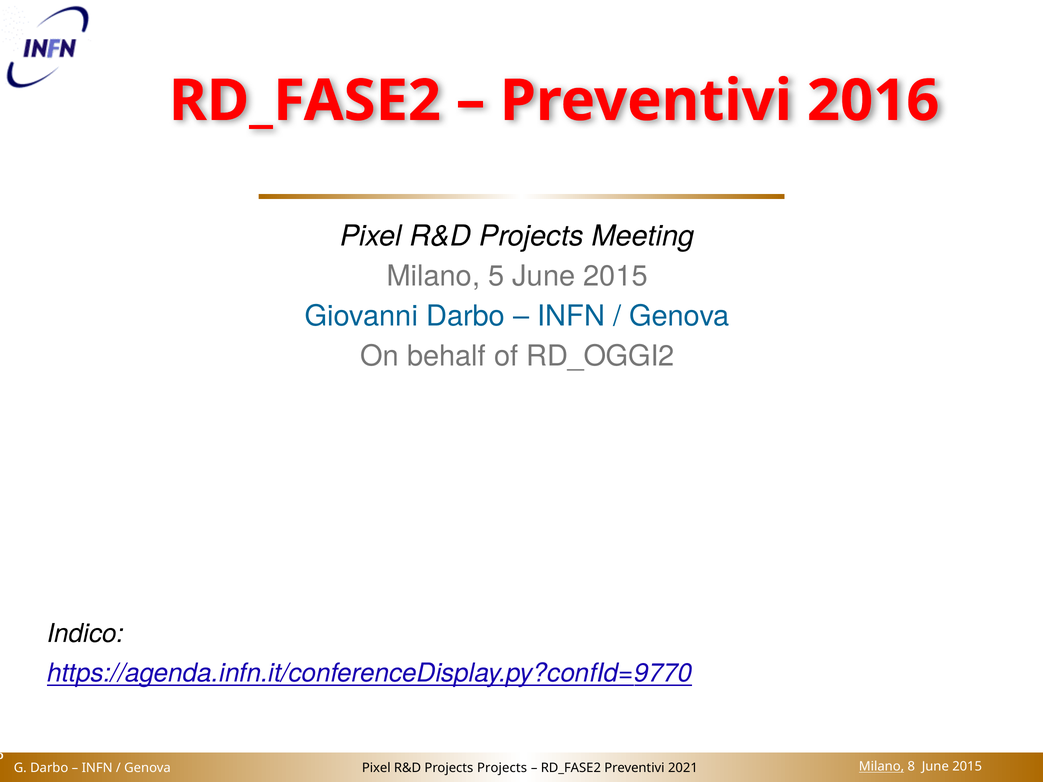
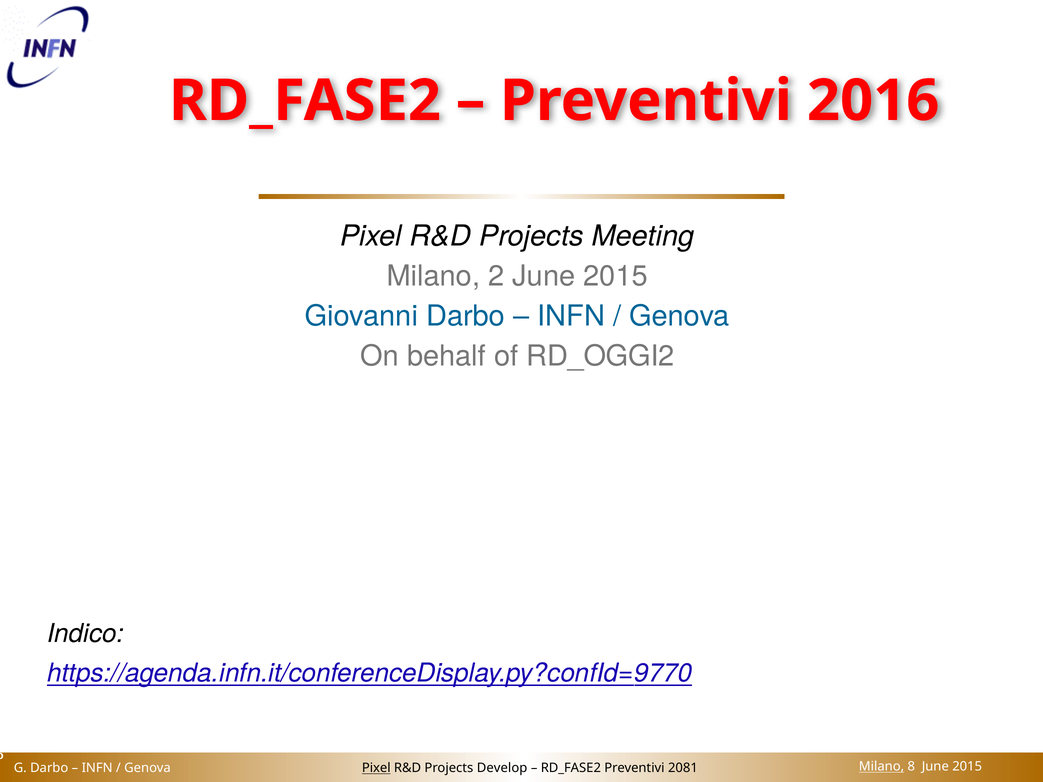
5: 5 -> 2 (496, 276)
Pixel underline: none -> present (376, 768)
Projects Projects: Projects -> Develop (502, 768)
2021: 2021 -> 2081 (683, 768)
